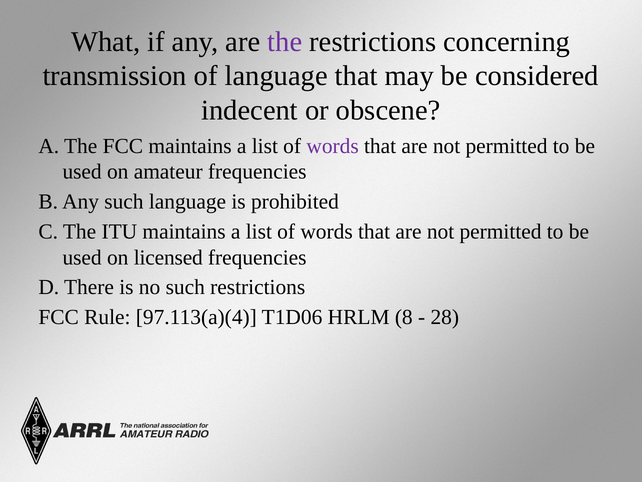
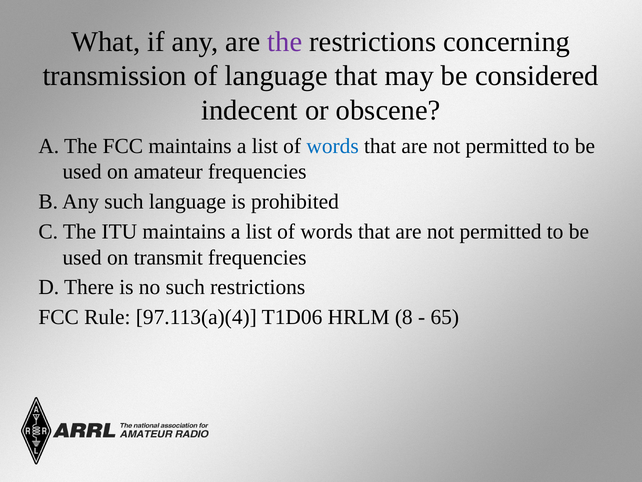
words colour: purple -> blue (333, 146)
licensed: licensed -> transmit (168, 257)
28: 28 -> 65 (445, 317)
